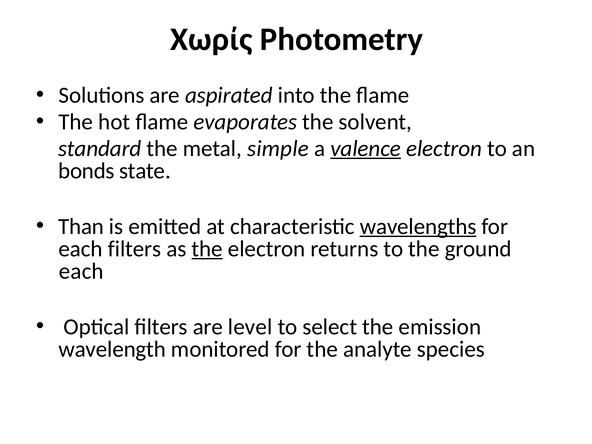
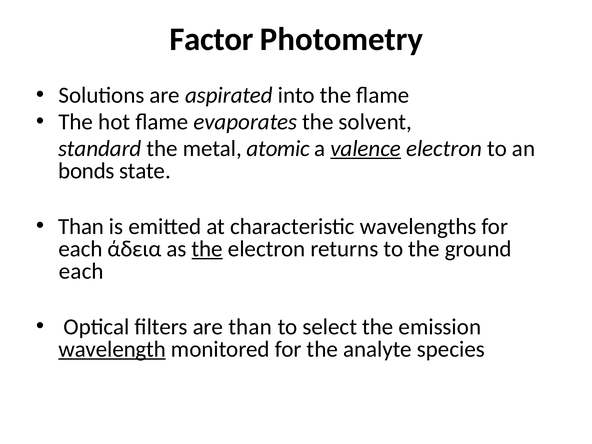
Χωρίς: Χωρίς -> Factor (211, 39)
simple: simple -> atomic (278, 148)
wavelengths underline: present -> none (418, 226)
each filters: filters -> άδεια (135, 249)
are level: level -> than (250, 327)
wavelength underline: none -> present (112, 349)
